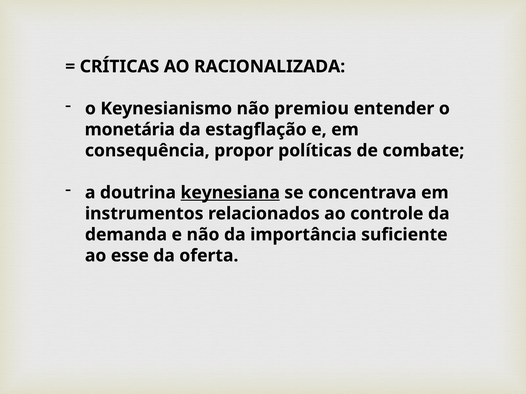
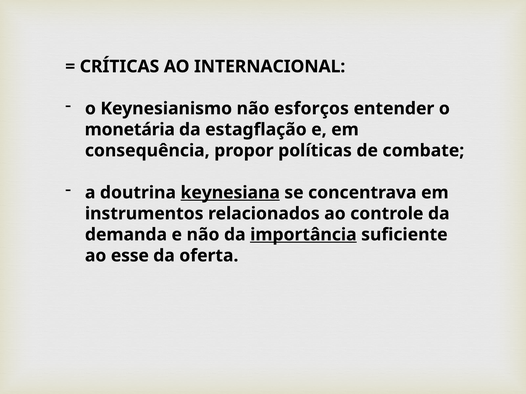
RACIONALIZADA: RACIONALIZADA -> INTERNACIONAL (270, 67)
premiou: premiou -> esforços (311, 109)
importância underline: none -> present (303, 235)
